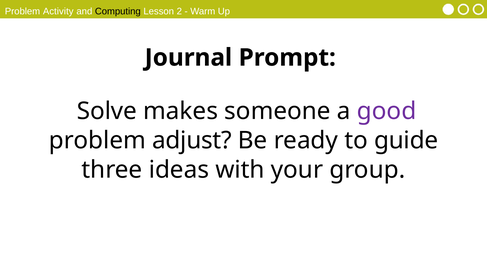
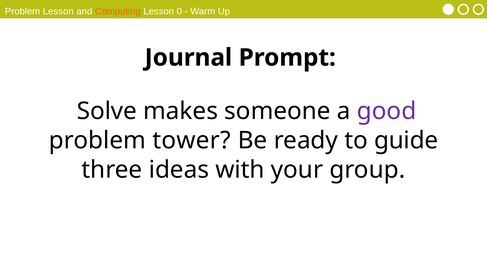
Problem Activity: Activity -> Lesson (58, 11)
Computing colour: black -> orange (118, 11)
2: 2 -> 0 (179, 11)
adjust: adjust -> tower (192, 140)
